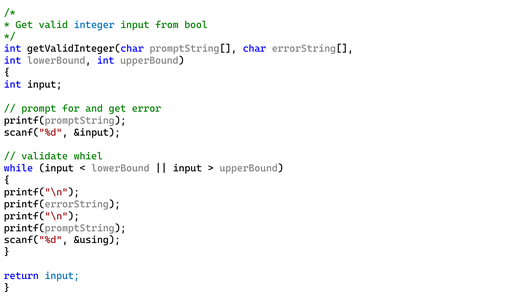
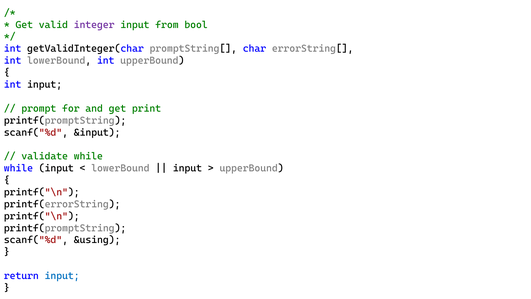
integer colour: blue -> purple (94, 25)
error: error -> print (147, 108)
validate whiel: whiel -> while (88, 156)
